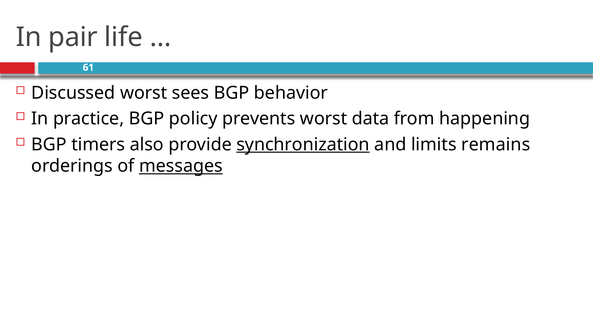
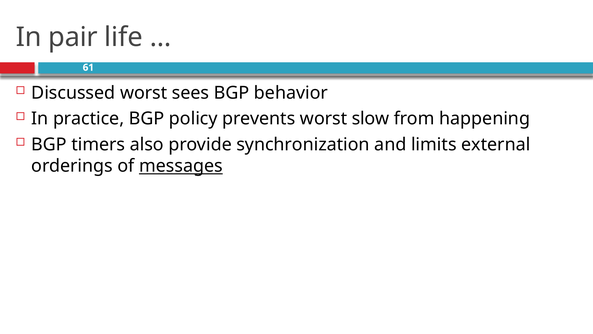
data: data -> slow (371, 119)
synchronization underline: present -> none (303, 144)
remains: remains -> external (496, 144)
